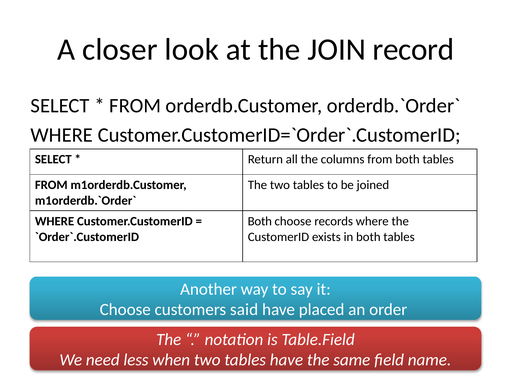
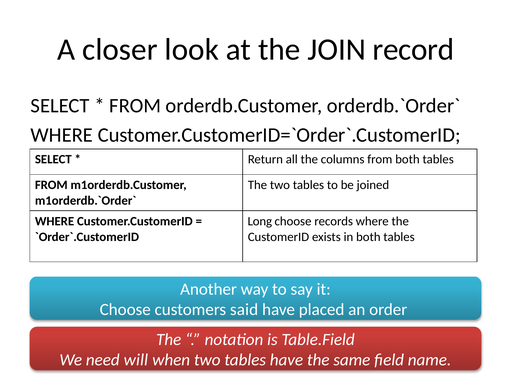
Both: Both -> Long (260, 221)
less: less -> will (136, 360)
